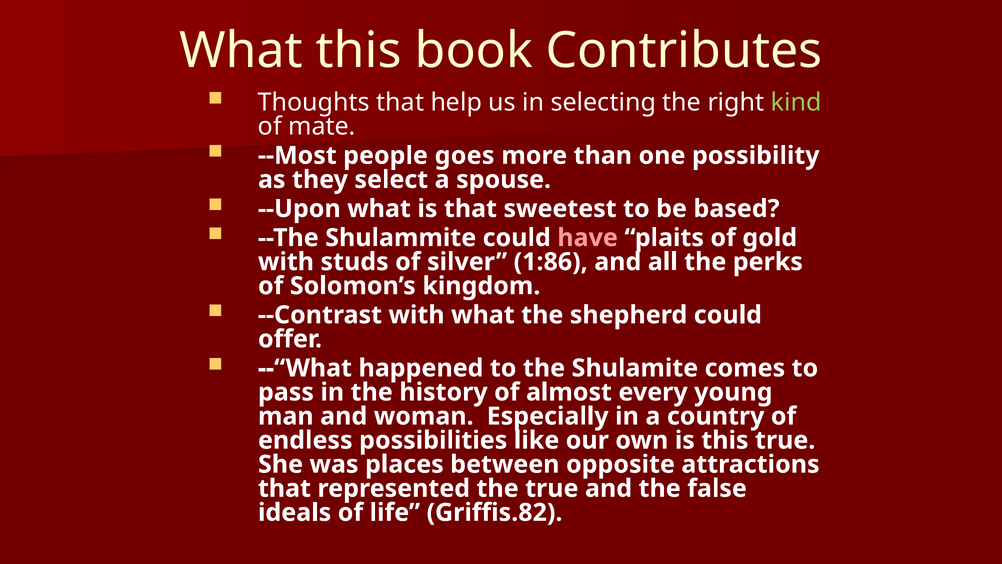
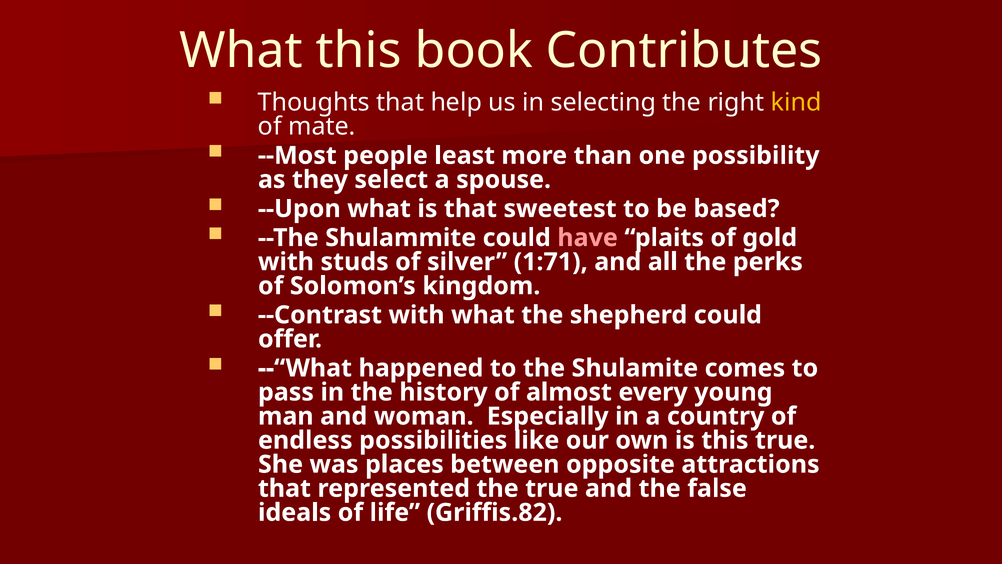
kind colour: light green -> yellow (796, 102)
goes: goes -> least (465, 155)
1:86: 1:86 -> 1:71 (551, 262)
